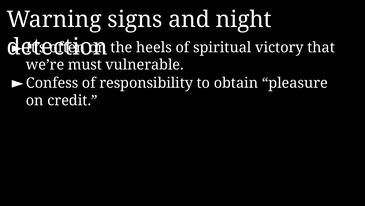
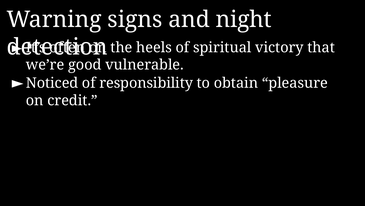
must: must -> good (85, 65)
Confess: Confess -> Noticed (52, 83)
